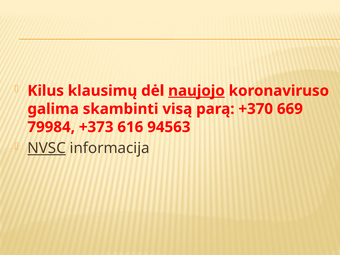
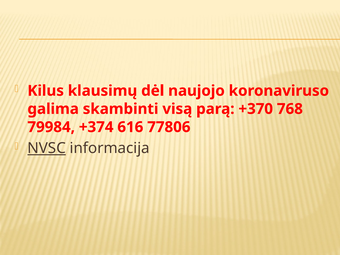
naujojo underline: present -> none (196, 91)
669: 669 -> 768 (290, 109)
+373: +373 -> +374 (96, 127)
94563: 94563 -> 77806 (169, 127)
